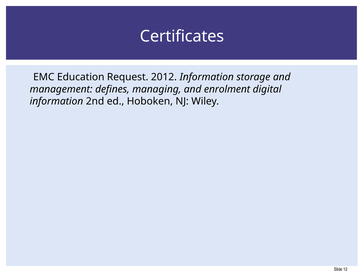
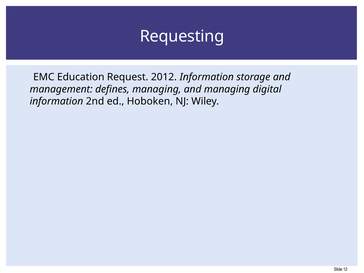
Certificates: Certificates -> Requesting (182, 36)
and enrolment: enrolment -> managing (227, 89)
